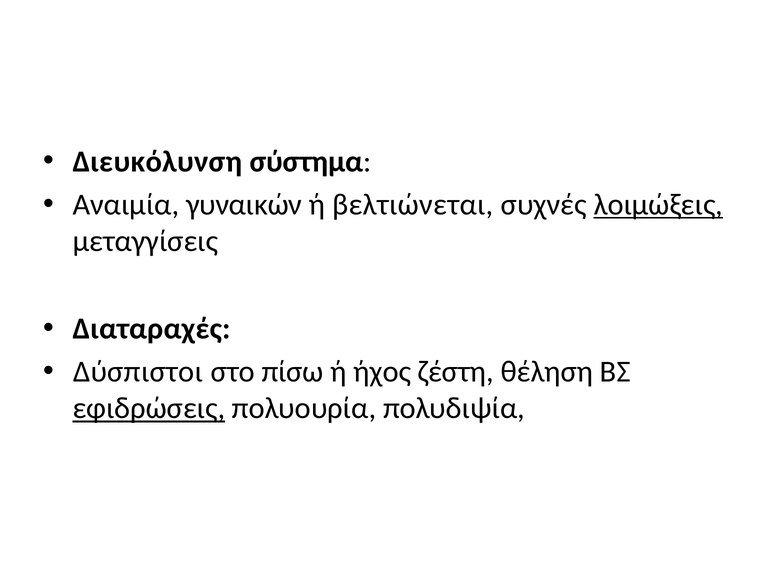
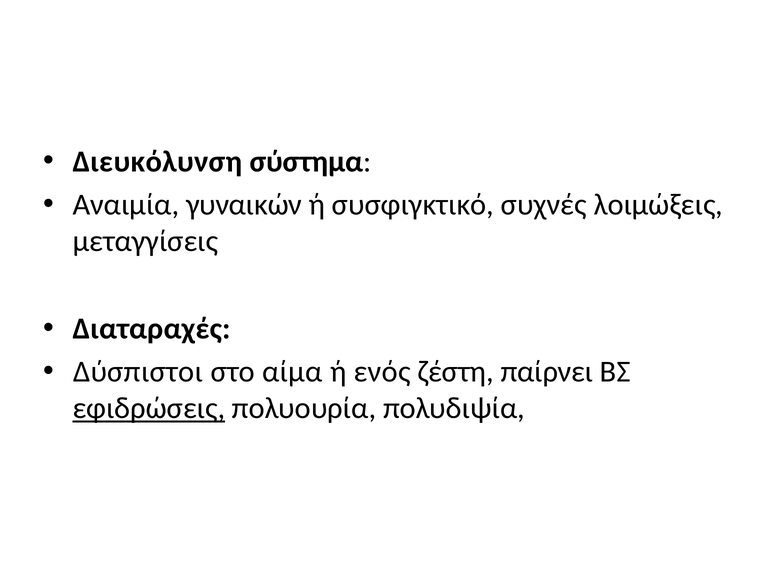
βελτιώνεται: βελτιώνεται -> συσφιγκτικό (413, 205)
λοιμώξεις underline: present -> none (658, 205)
πίσω: πίσω -> αίμα (292, 372)
ήχος: ήχος -> ενός (382, 372)
θέληση: θέληση -> παίρνει (547, 372)
